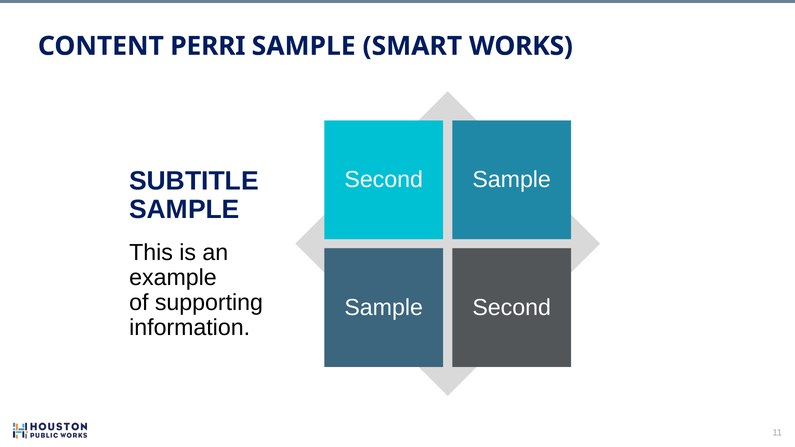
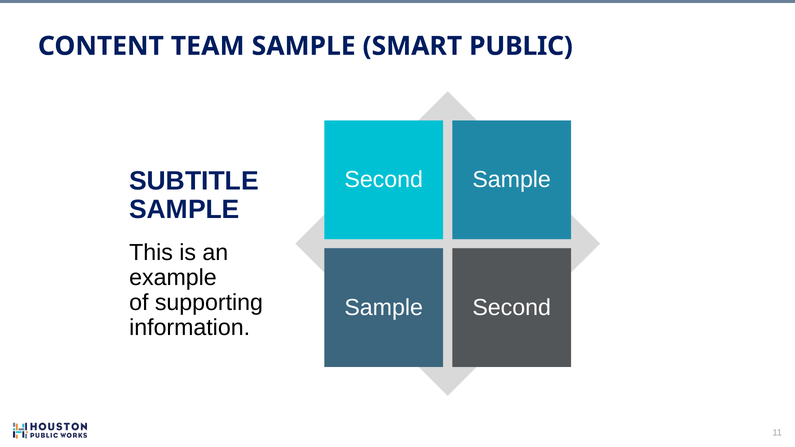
PERRI: PERRI -> TEAM (208, 46)
WORKS: WORKS -> PUBLIC (521, 46)
